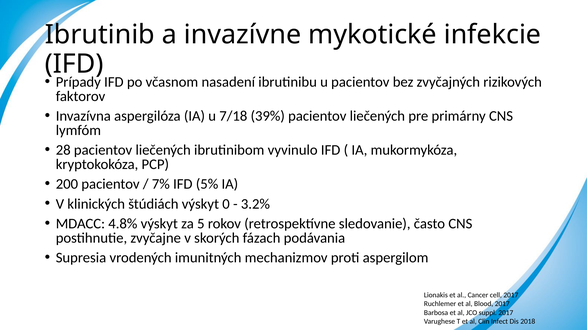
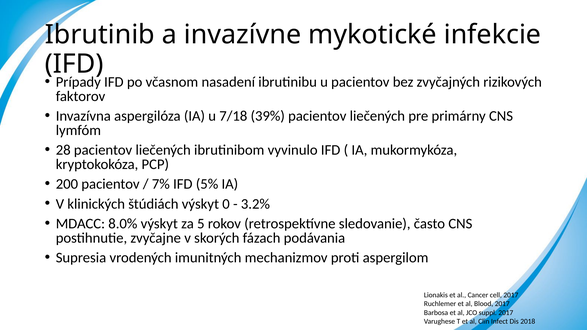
4.8%: 4.8% -> 8.0% (123, 224)
